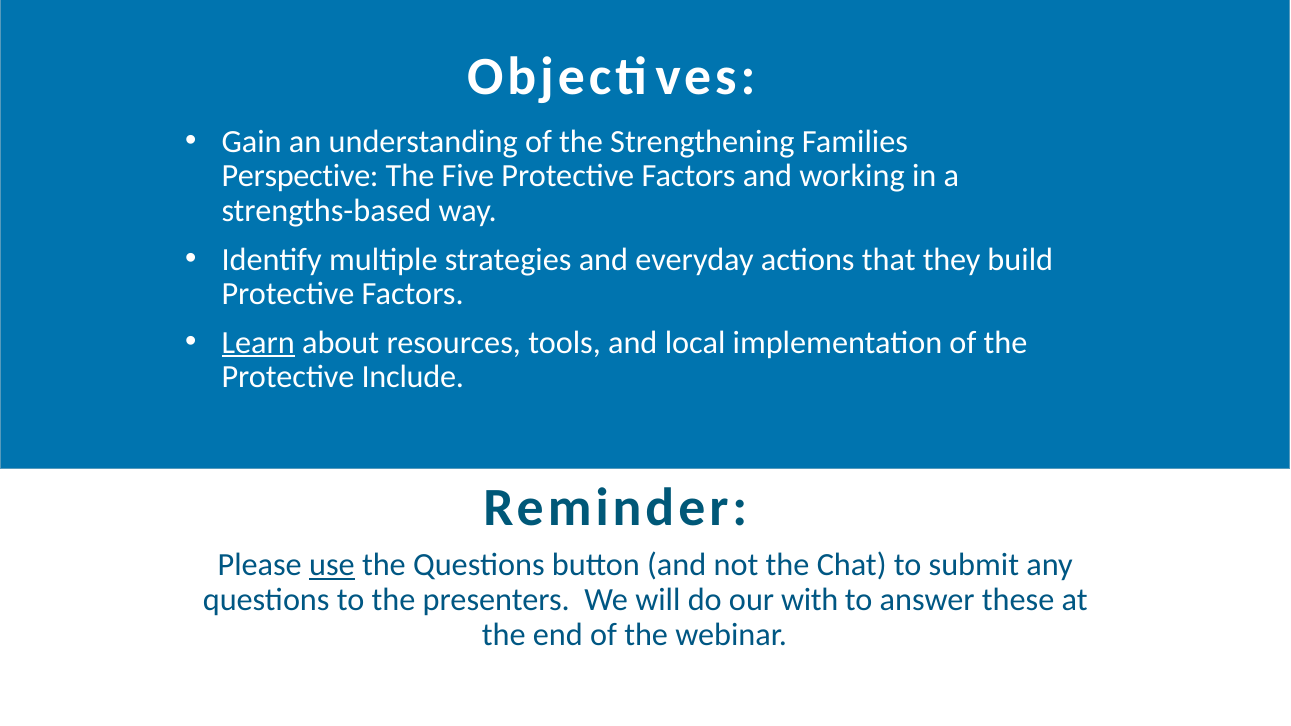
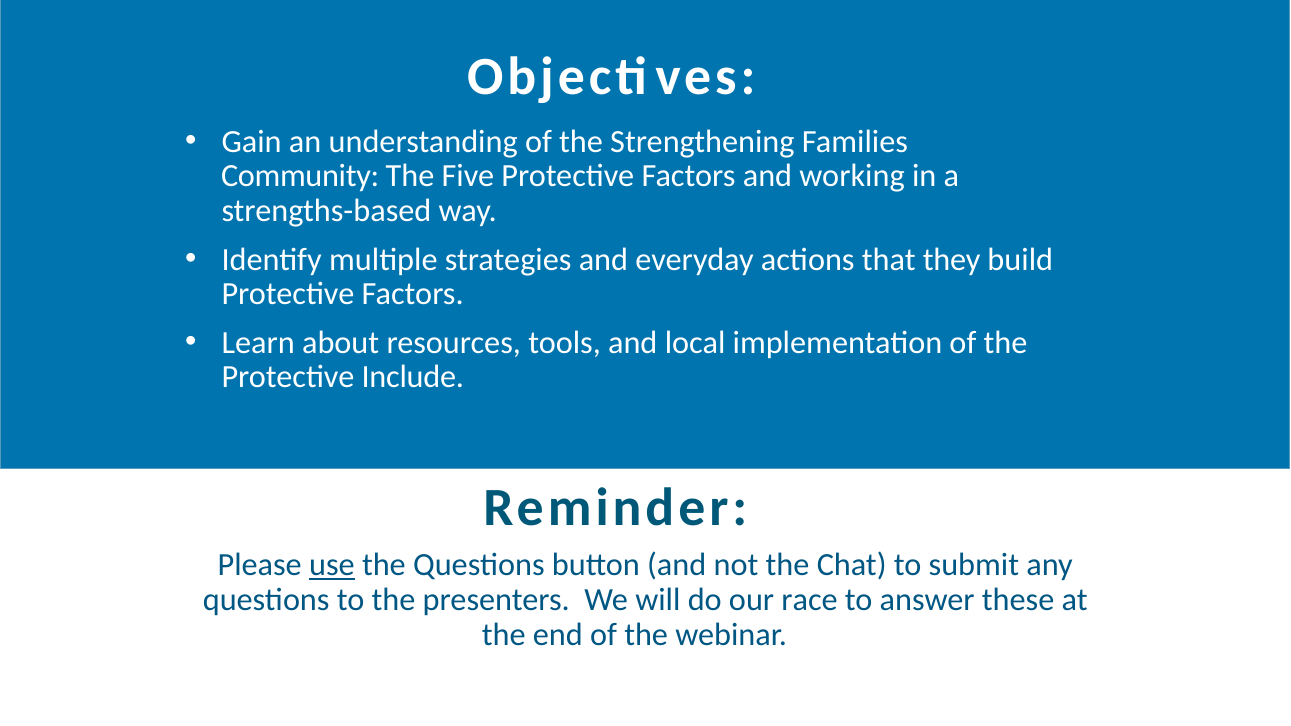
Perspective: Perspective -> Community (300, 176)
Learn underline: present -> none (258, 343)
with: with -> race (810, 600)
